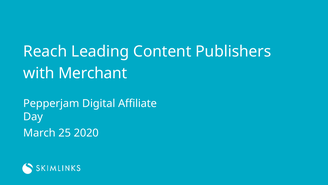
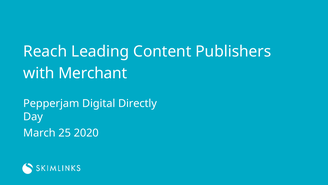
Affiliate: Affiliate -> Directly (137, 103)
